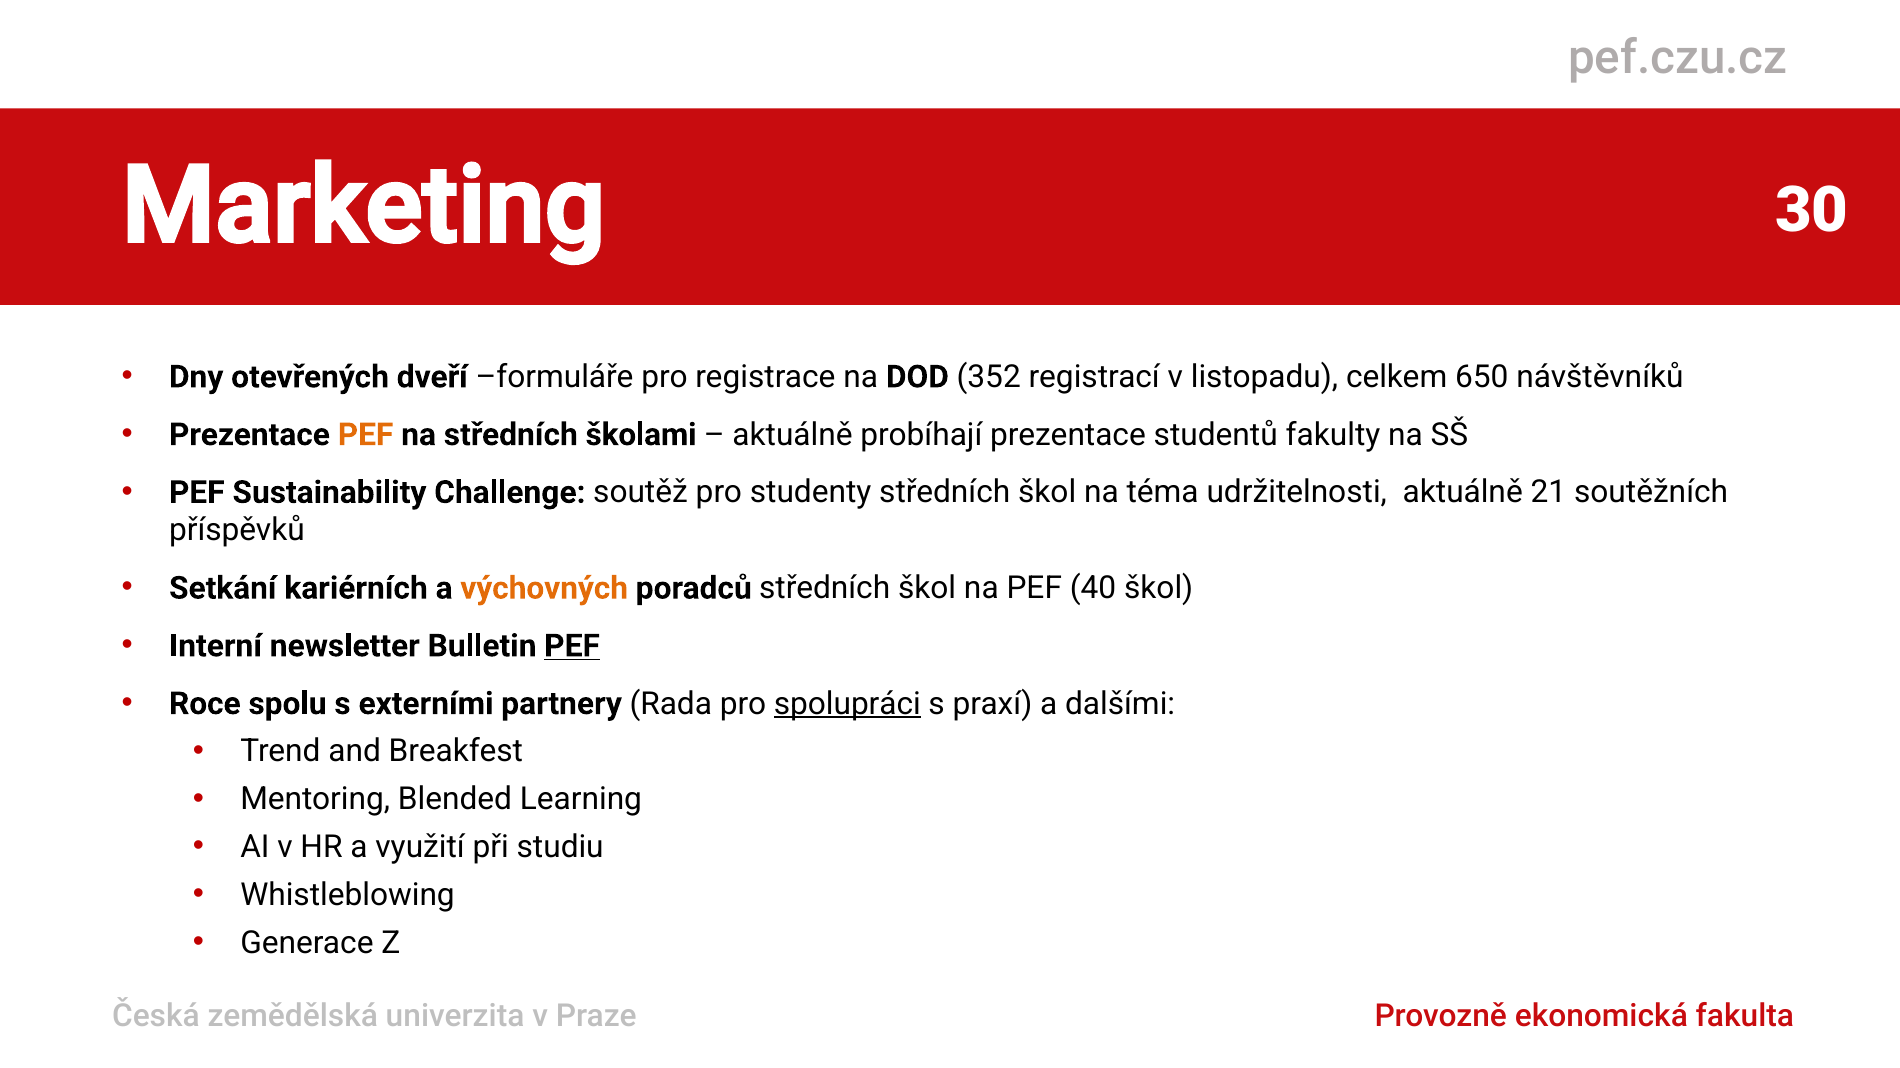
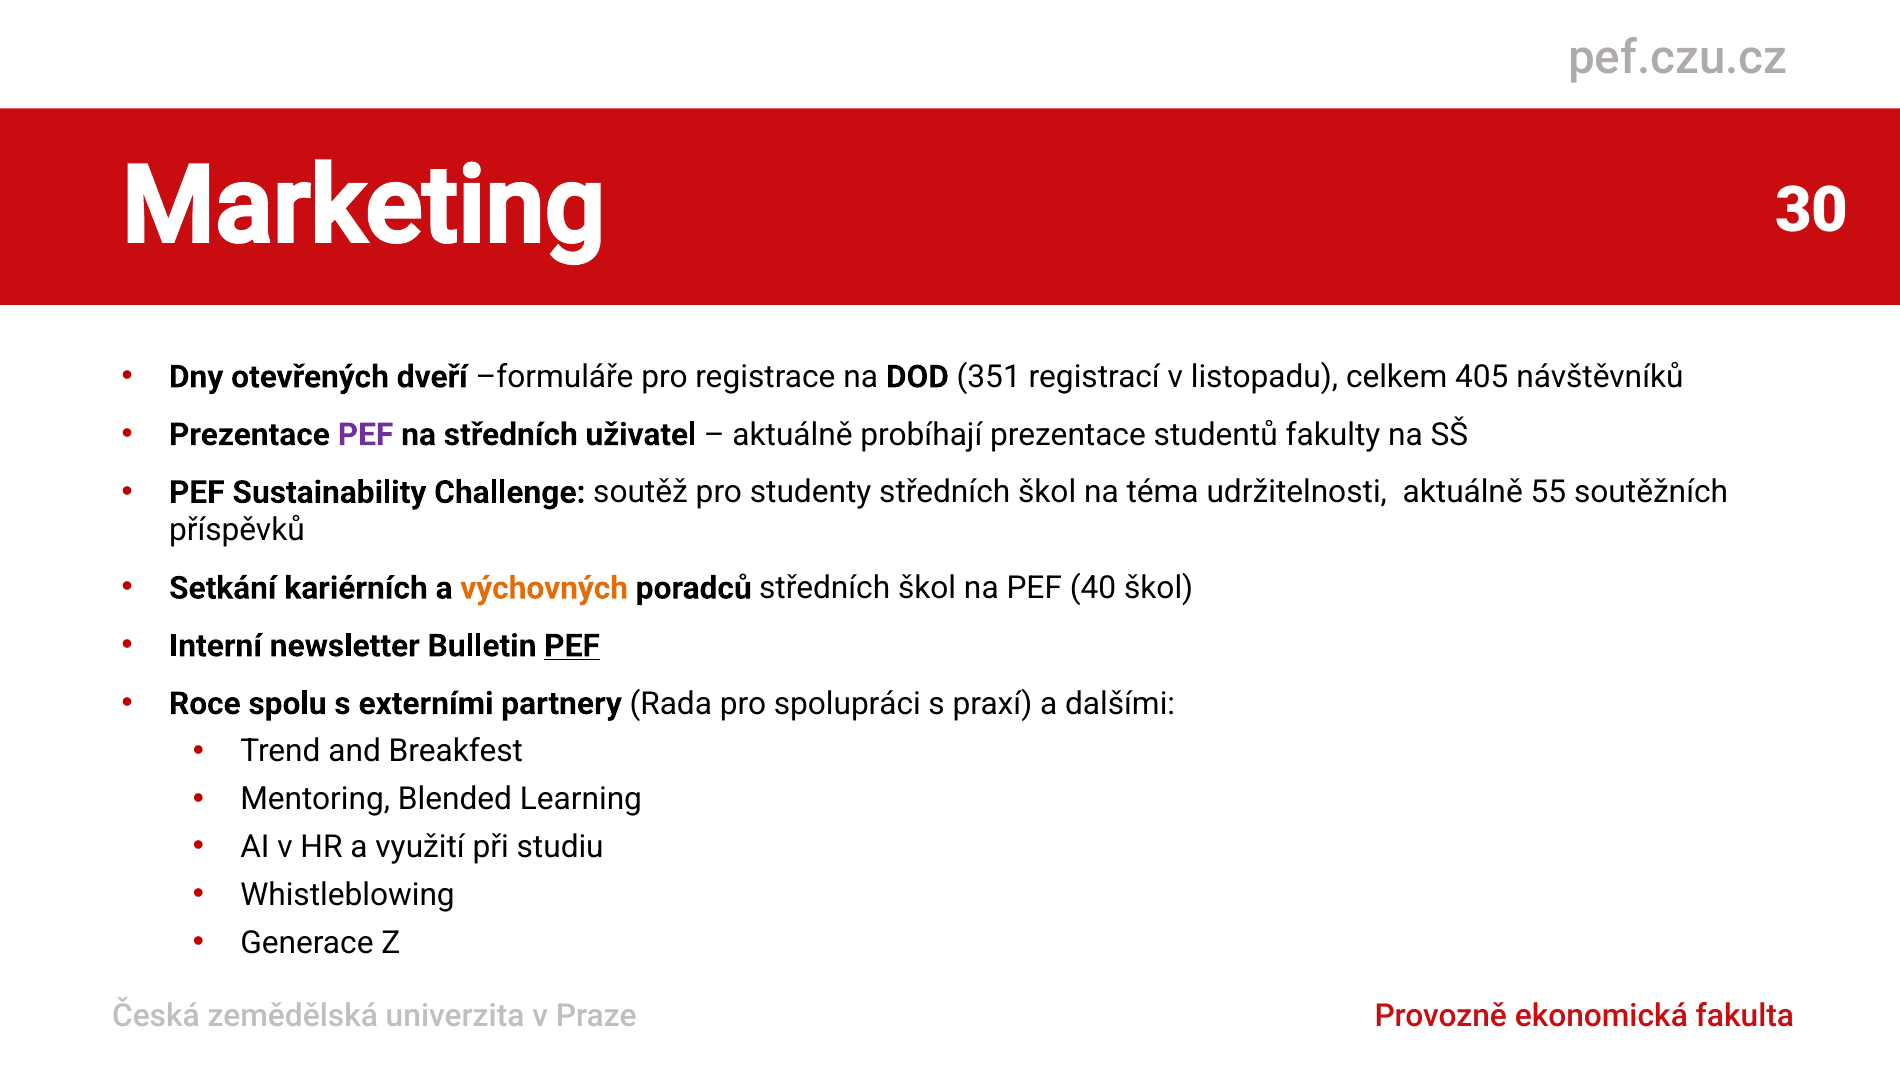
352: 352 -> 351 (989, 377)
650: 650 -> 405 (1482, 377)
PEF colour: orange -> purple (366, 435)
školami: školami -> uživatel (641, 435)
21: 21 -> 55 (1548, 493)
spolupráci underline: present -> none (847, 704)
